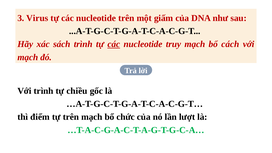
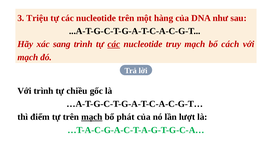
Virus: Virus -> Triệu (37, 18)
giấm: giấm -> hàng (164, 18)
sách: sách -> sang (62, 44)
mạch underline: none -> present (92, 117)
chức: chức -> phát (126, 117)
